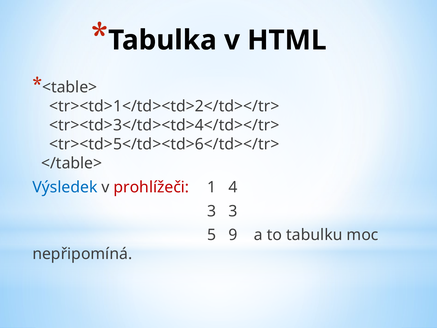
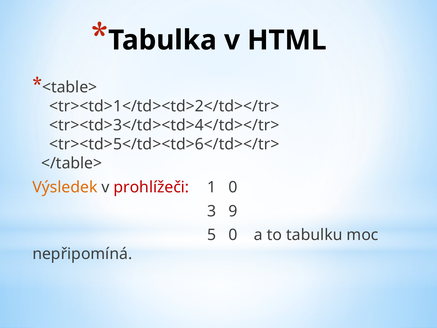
Výsledek colour: blue -> orange (65, 187)
1 4: 4 -> 0 (233, 187)
3 3: 3 -> 9 (233, 211)
5 9: 9 -> 0 (233, 235)
